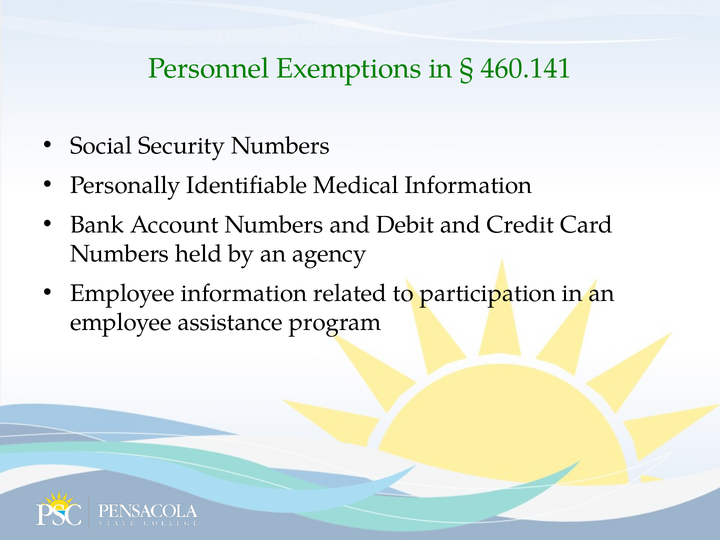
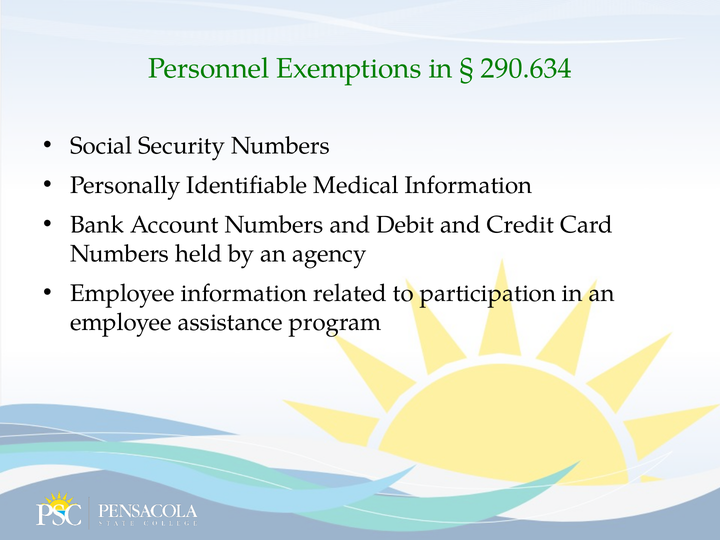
460.141: 460.141 -> 290.634 (526, 69)
